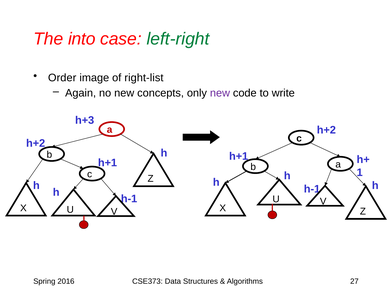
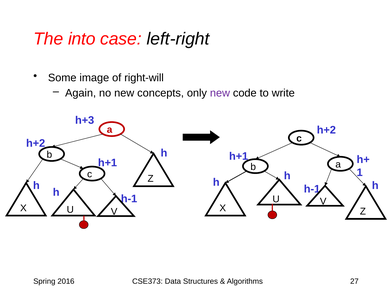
left-right colour: green -> black (178, 39)
Order: Order -> Some (62, 78)
right-list: right-list -> right-will (144, 78)
